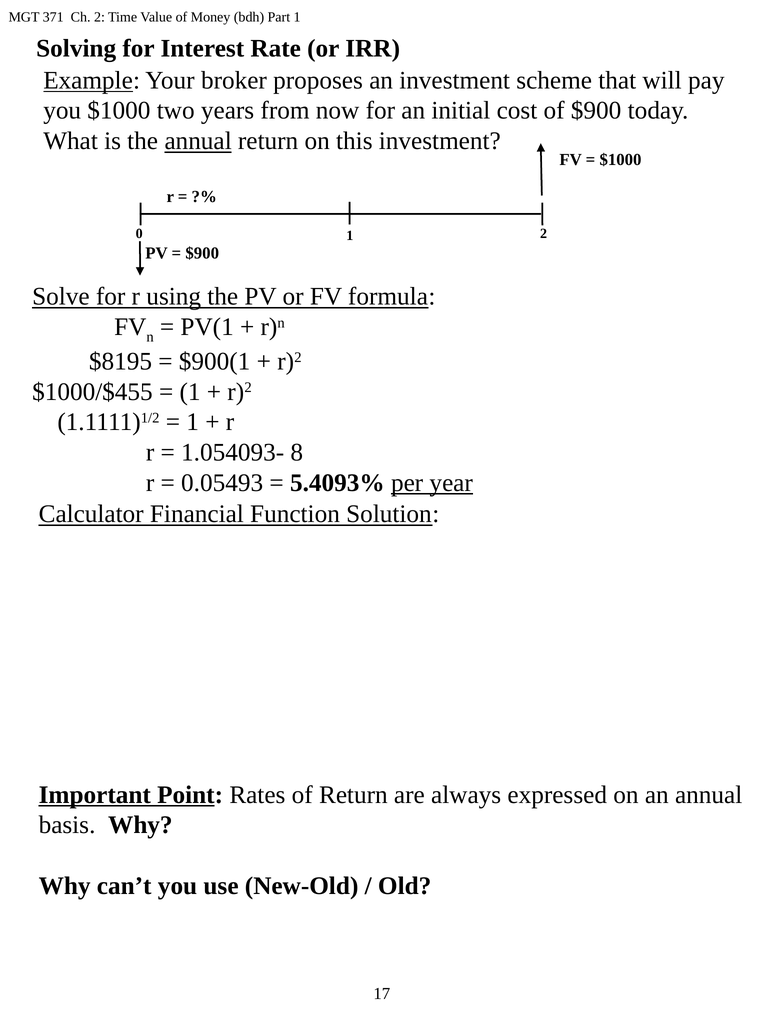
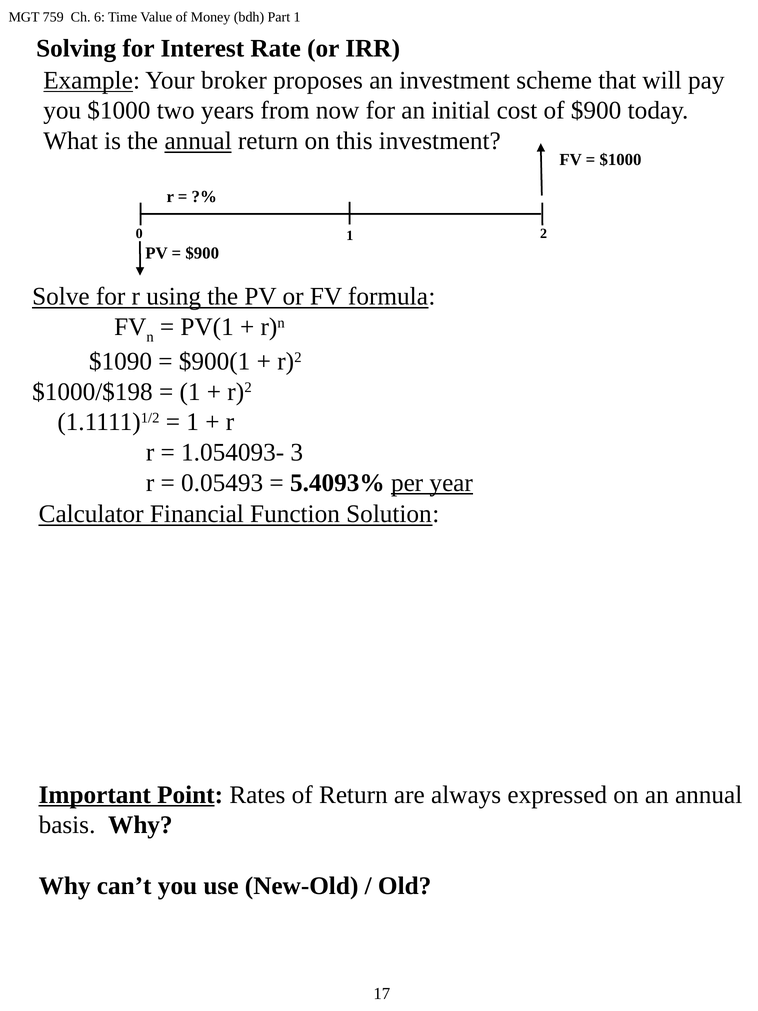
371: 371 -> 759 (53, 17)
Ch 2: 2 -> 6 (99, 17)
$8195: $8195 -> $1090 (121, 361)
$1000/$455: $1000/$455 -> $1000/$198 (92, 392)
8: 8 -> 3 (297, 452)
